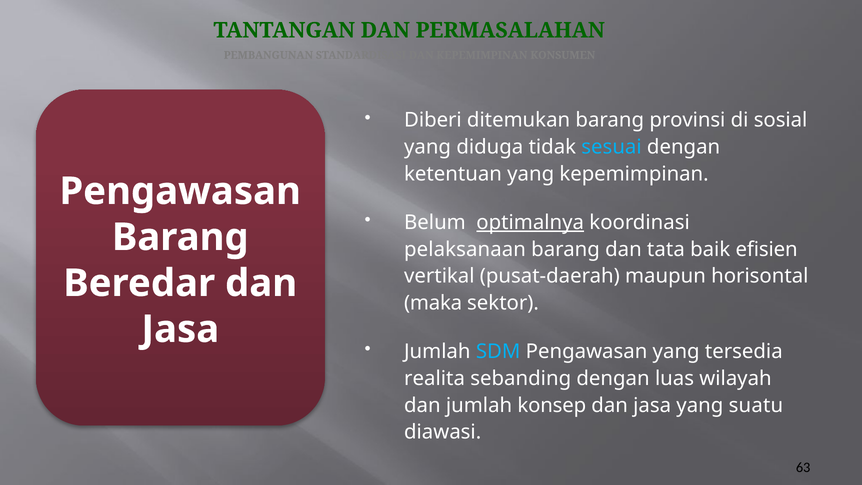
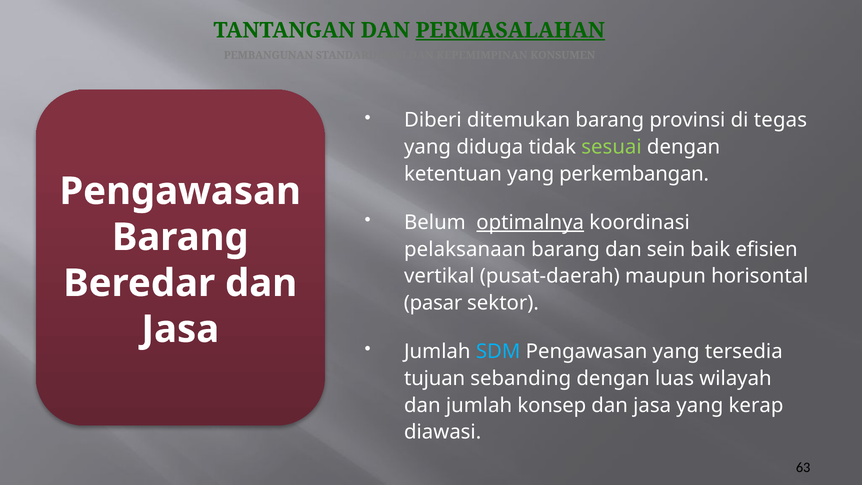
PERMASALAHAN underline: none -> present (510, 30)
sosial: sosial -> tegas (780, 120)
sesuai colour: light blue -> light green (612, 147)
yang kepemimpinan: kepemimpinan -> perkembangan (634, 174)
tata: tata -> sein (666, 249)
maka: maka -> pasar (433, 303)
realita: realita -> tujuan (435, 378)
suatu: suatu -> kerap (756, 405)
